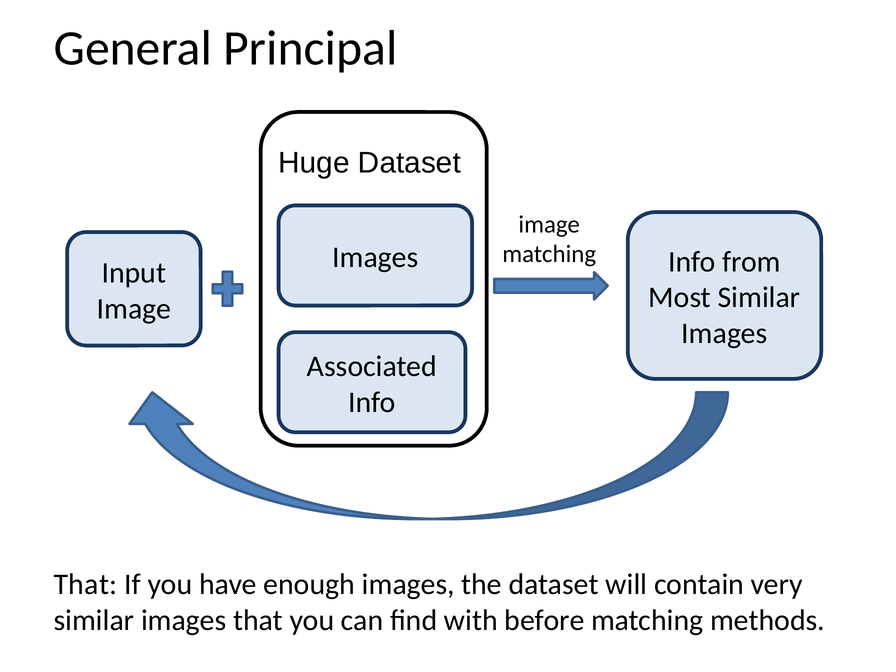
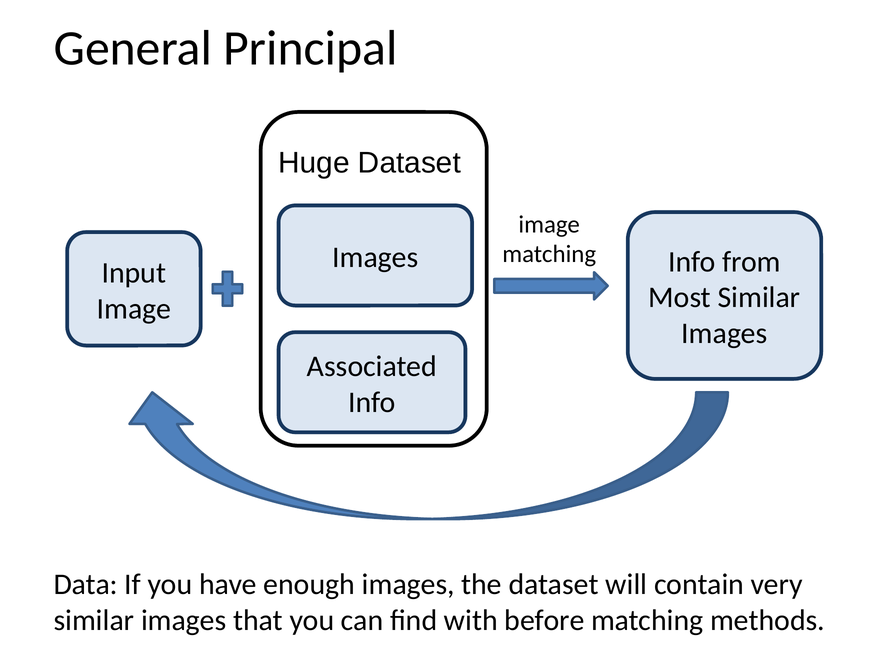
That: That -> Data (86, 584)
